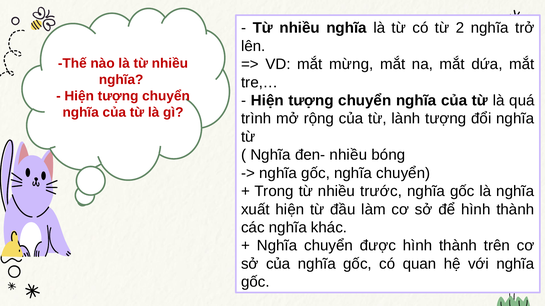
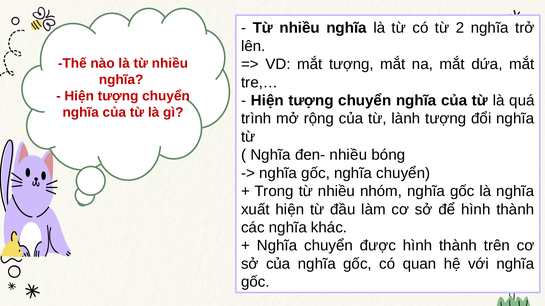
mắt mừng: mừng -> tượng (351, 64)
trước: trước -> nhóm (381, 192)
